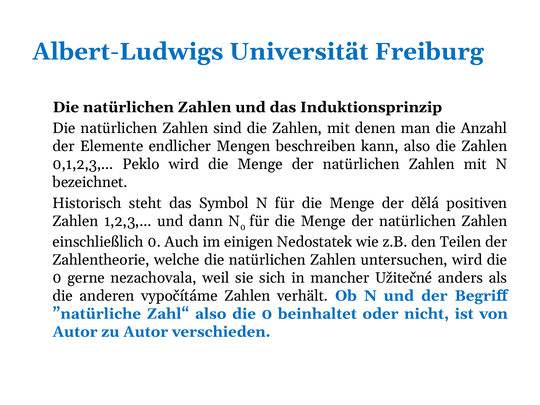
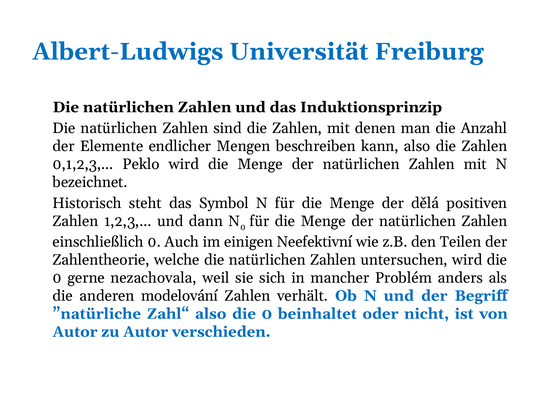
Nedostatek: Nedostatek -> Neefektivní (315, 242)
Užitečné: Užitečné -> Problém (404, 278)
vypočítáme: vypočítáme -> modelování (180, 296)
